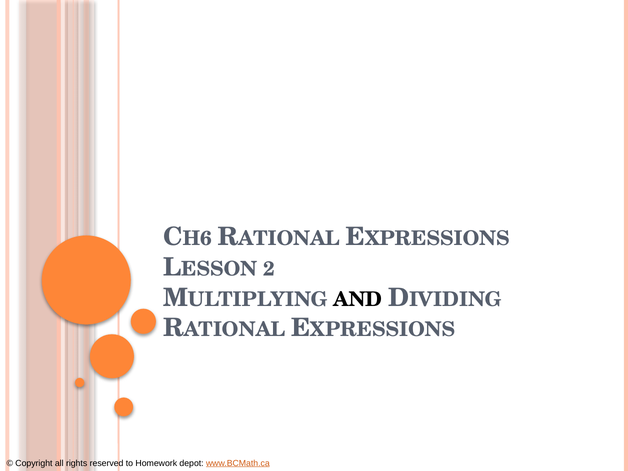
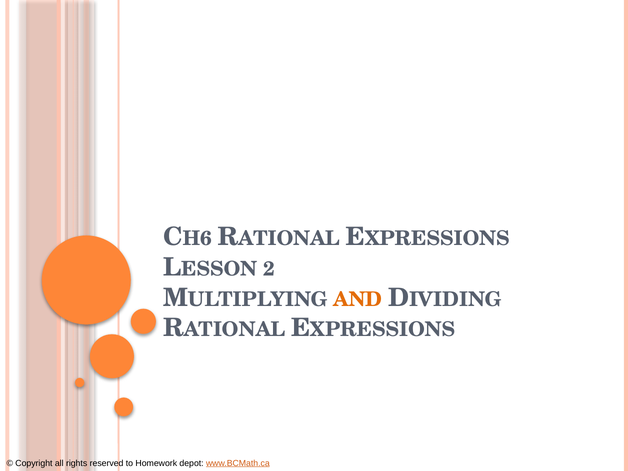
AND colour: black -> orange (358, 299)
